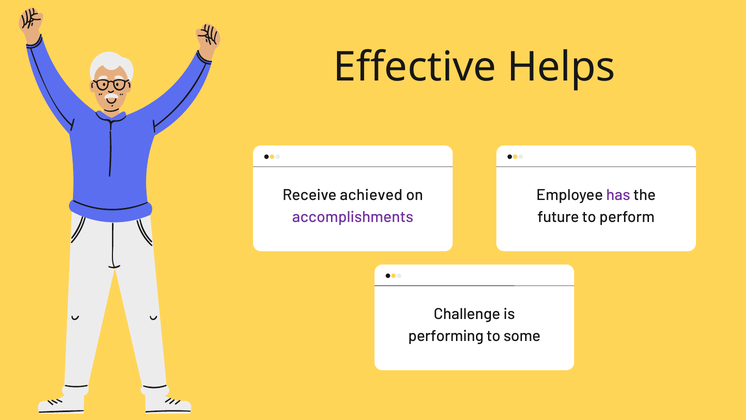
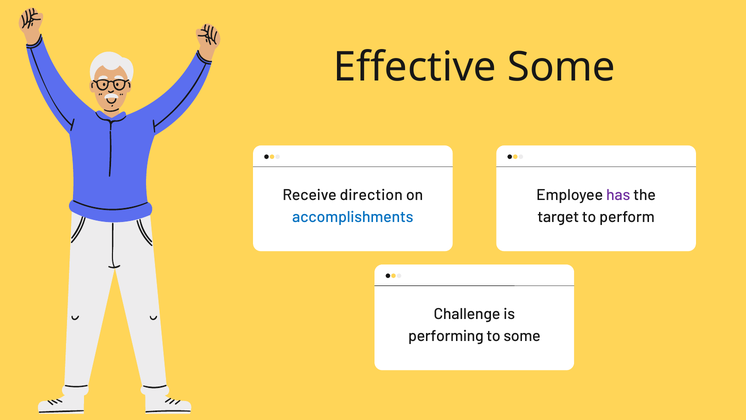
Effective Helps: Helps -> Some (561, 67)
achieved: achieved -> direction (371, 195)
accomplishments colour: purple -> blue (353, 217)
future: future -> target (558, 217)
